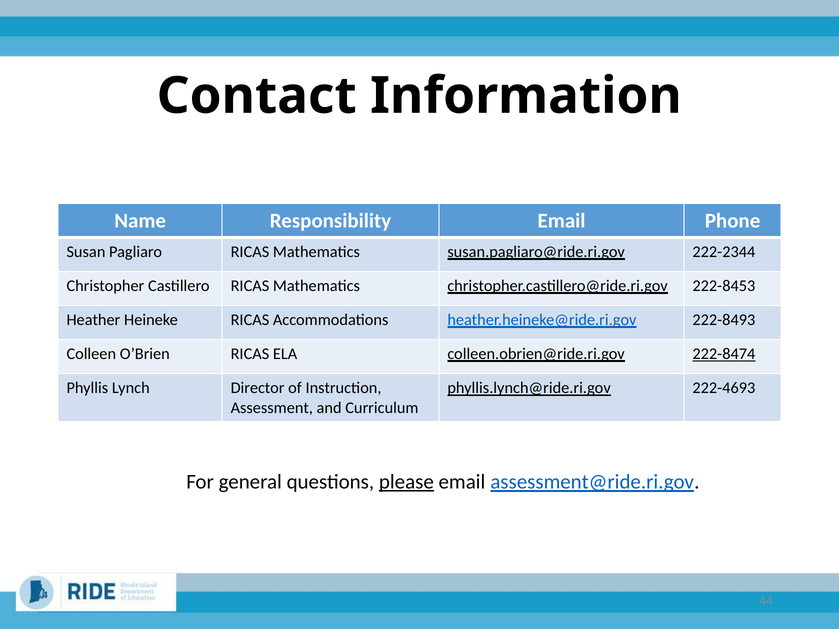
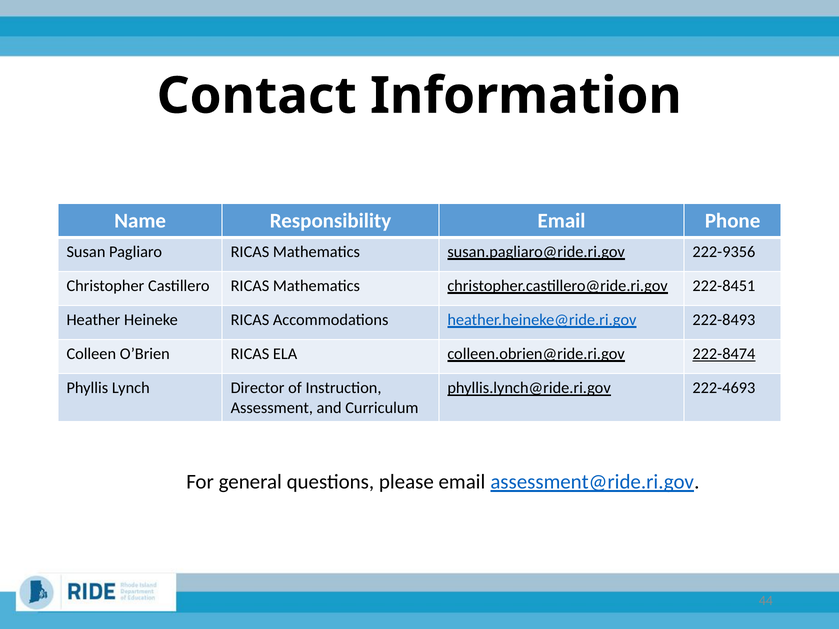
222-2344: 222-2344 -> 222-9356 (724, 252)
222-8453: 222-8453 -> 222-8451 (724, 286)
please underline: present -> none (406, 482)
